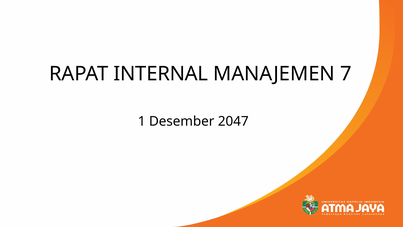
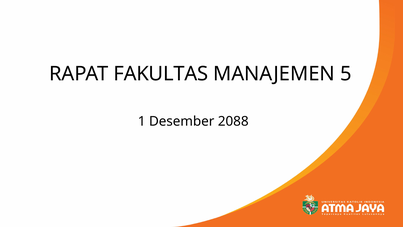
INTERNAL: INTERNAL -> FAKULTAS (161, 74)
7: 7 -> 5 (346, 74)
2047: 2047 -> 2088 (233, 121)
